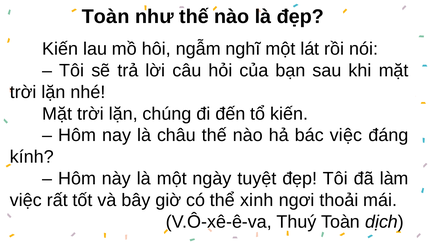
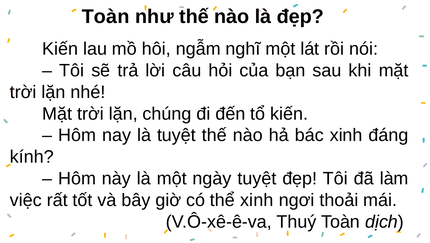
là châu: châu -> tuyệt (176, 135)
bác việc: việc -> xinh (346, 135)
